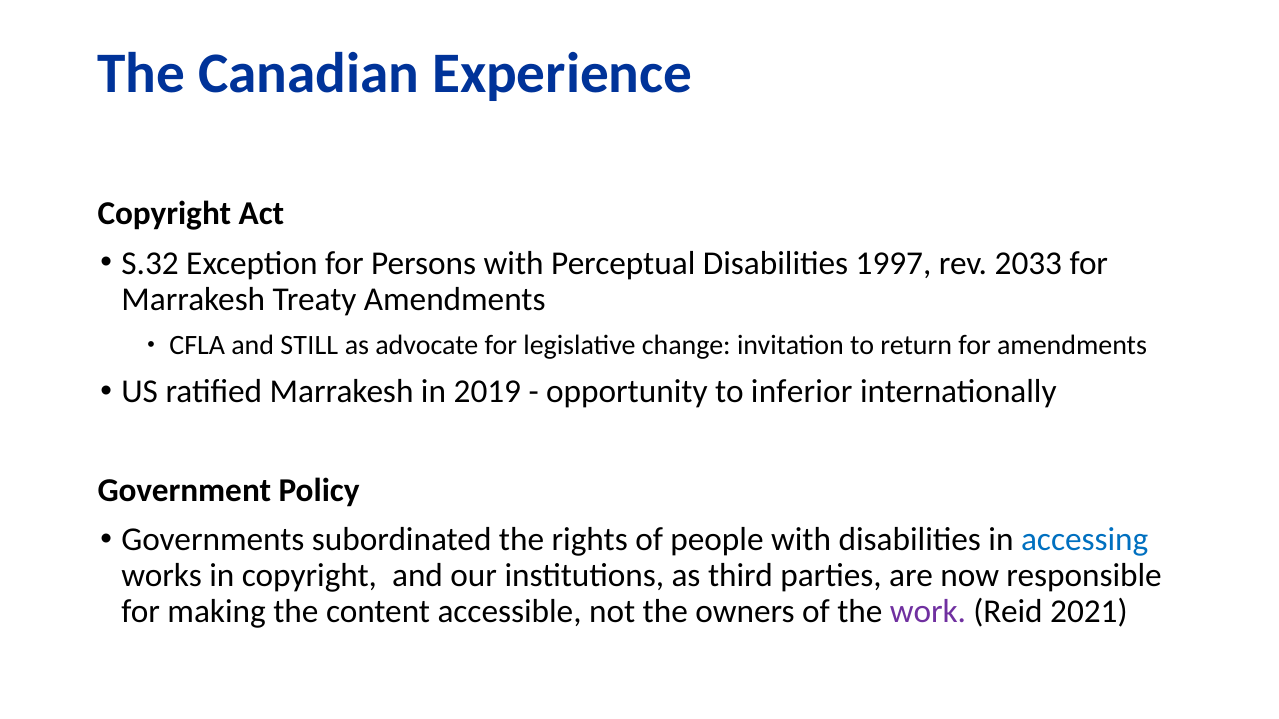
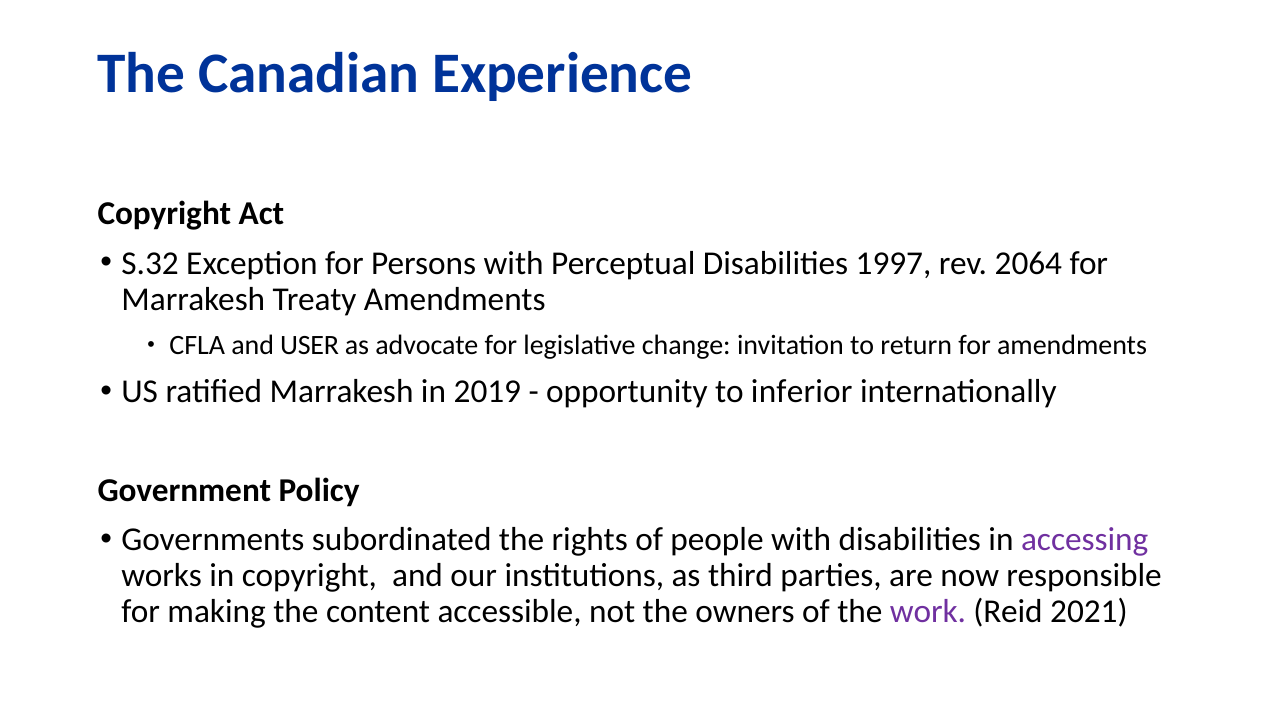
2033: 2033 -> 2064 (1028, 263)
STILL: STILL -> USER (310, 346)
accessing colour: blue -> purple (1085, 540)
